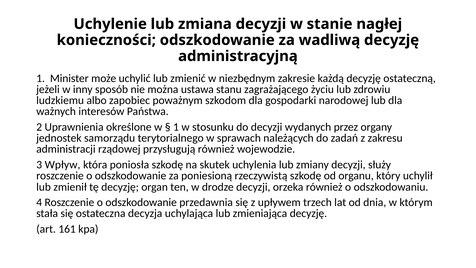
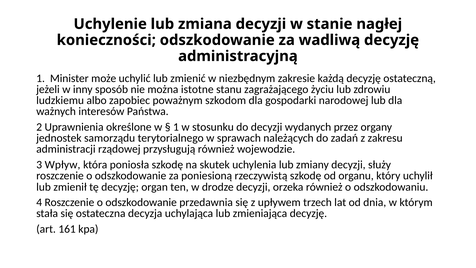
ustawa: ustawa -> istotne (197, 89)
